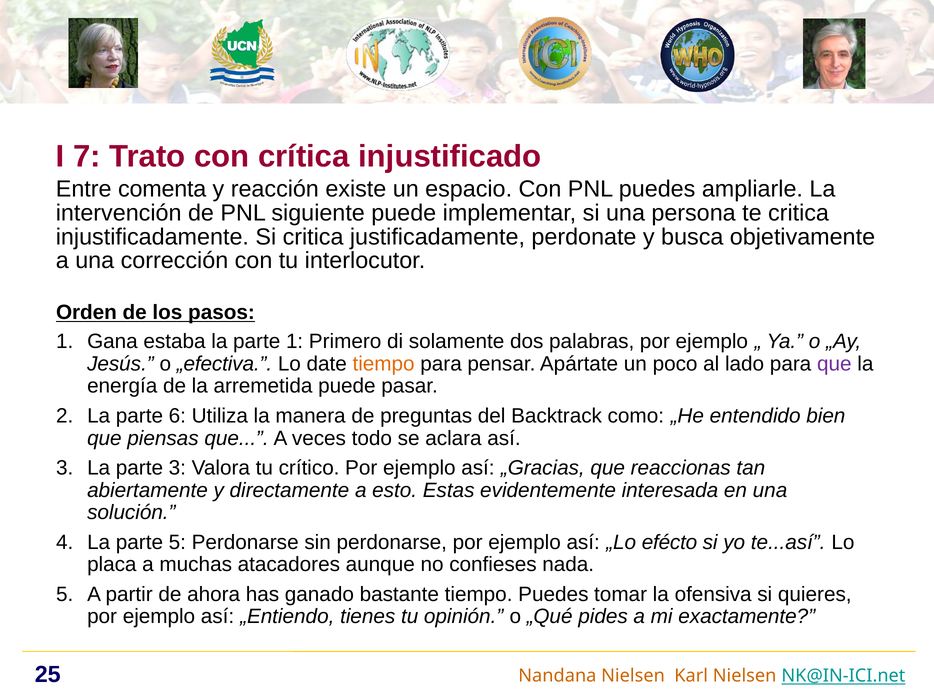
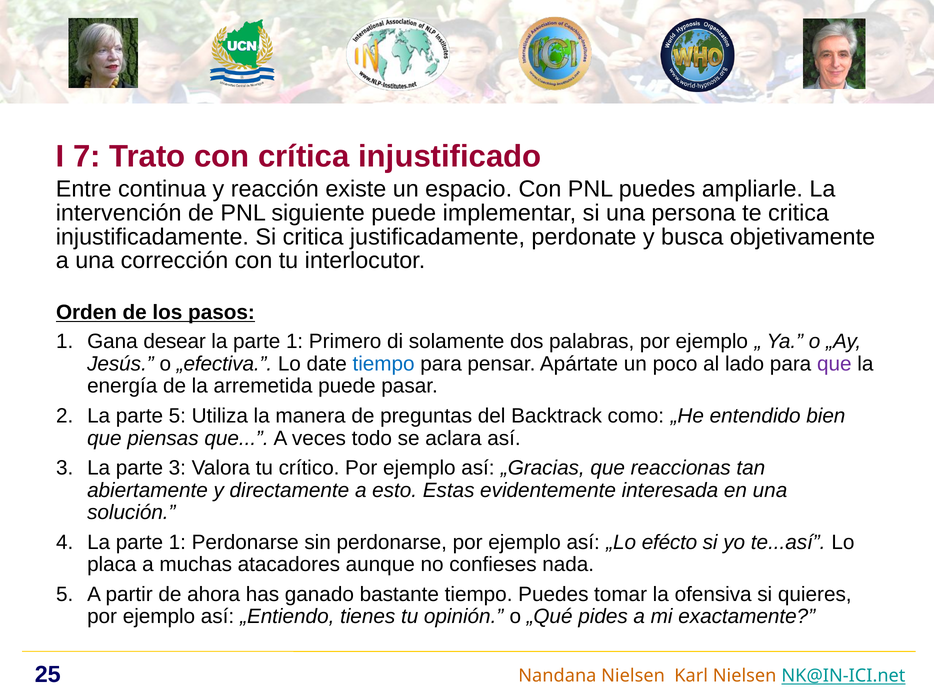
comenta: comenta -> continua (162, 189)
estaba: estaba -> desear (175, 342)
tiempo colour: orange -> blue (384, 364)
parte 6: 6 -> 5 (177, 416)
4 La parte 5: 5 -> 1 (177, 543)
